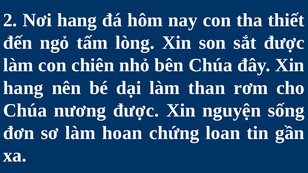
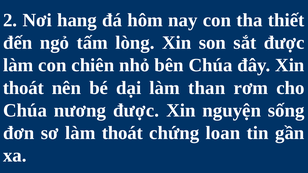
hang: hang -> thoát (23, 88)
làm hoan: hoan -> thoát (122, 133)
